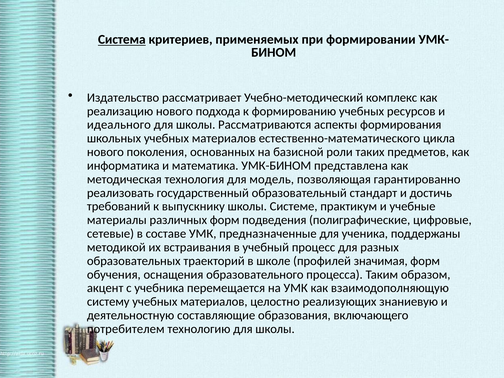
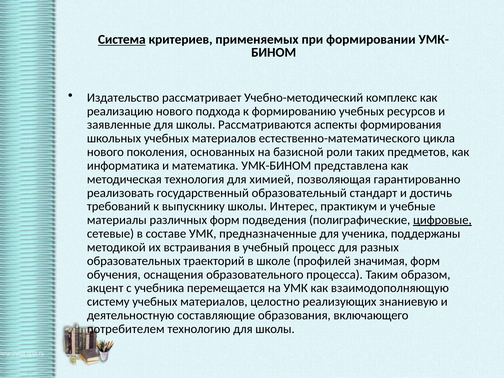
идеального: идеального -> заявленные (119, 125)
модель: модель -> химией (272, 179)
Системе: Системе -> Интерес (294, 206)
цифровые underline: none -> present (442, 220)
